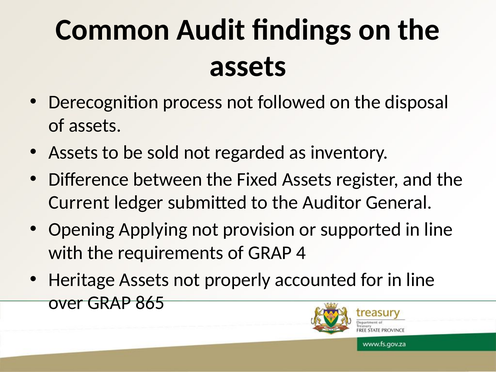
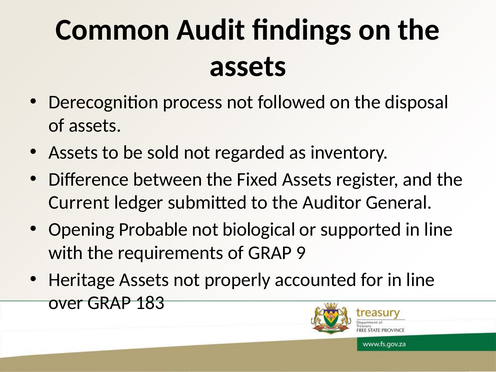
Applying: Applying -> Probable (153, 230)
provision: provision -> biological (259, 230)
4: 4 -> 9 (301, 253)
865: 865 -> 183 (150, 303)
